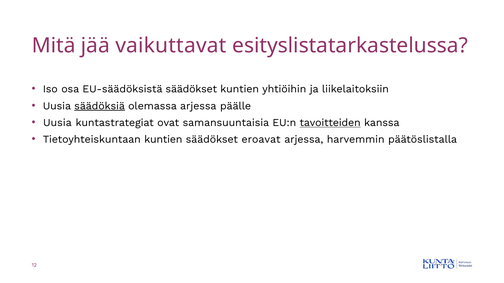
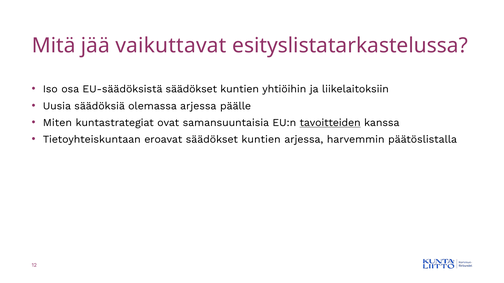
säädöksiä underline: present -> none (100, 106)
Uusia: Uusia -> Miten (57, 123)
Tietoyhteiskuntaan kuntien: kuntien -> eroavat (163, 140)
eroavat: eroavat -> kuntien (261, 140)
